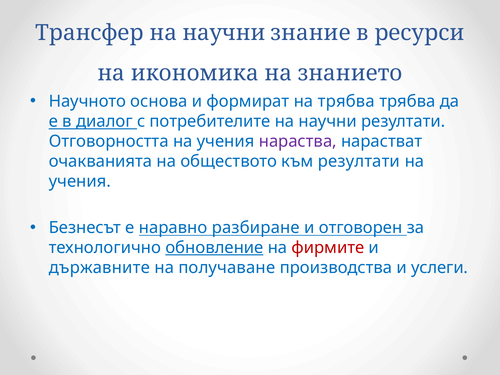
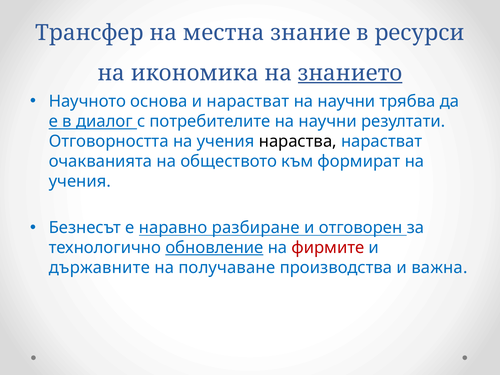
Трансфер на научни: научни -> местна (224, 33)
знанието underline: none -> present (350, 73)
и формират: формират -> нарастват (248, 101)
трябва: трябва -> научни (346, 101)
нараства colour: purple -> black (298, 141)
към резултати: резултати -> формират (359, 161)
услеги: услеги -> важна (439, 268)
